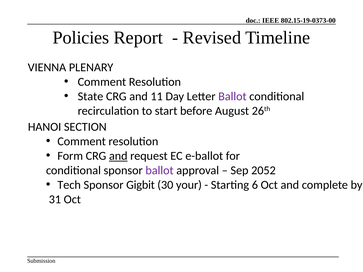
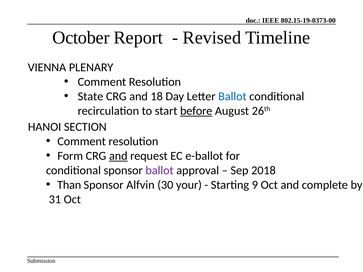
Policies: Policies -> October (81, 38)
11: 11 -> 18 (157, 96)
Ballot colour: purple -> blue (232, 96)
before underline: none -> present (196, 111)
2052: 2052 -> 2018 (263, 171)
Tech: Tech -> Than (69, 185)
Gigbit: Gigbit -> Alfvin (140, 185)
6: 6 -> 9 (255, 185)
